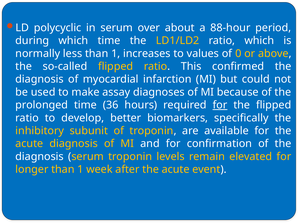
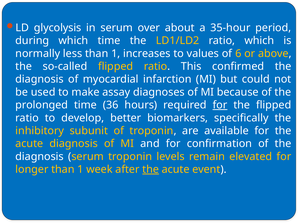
polycyclic: polycyclic -> glycolysis (58, 28)
88-hour: 88-hour -> 35-hour (230, 28)
0: 0 -> 6 (238, 54)
the underline: none -> present (151, 170)
